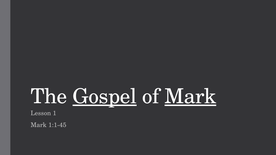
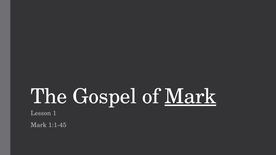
Gospel underline: present -> none (105, 97)
